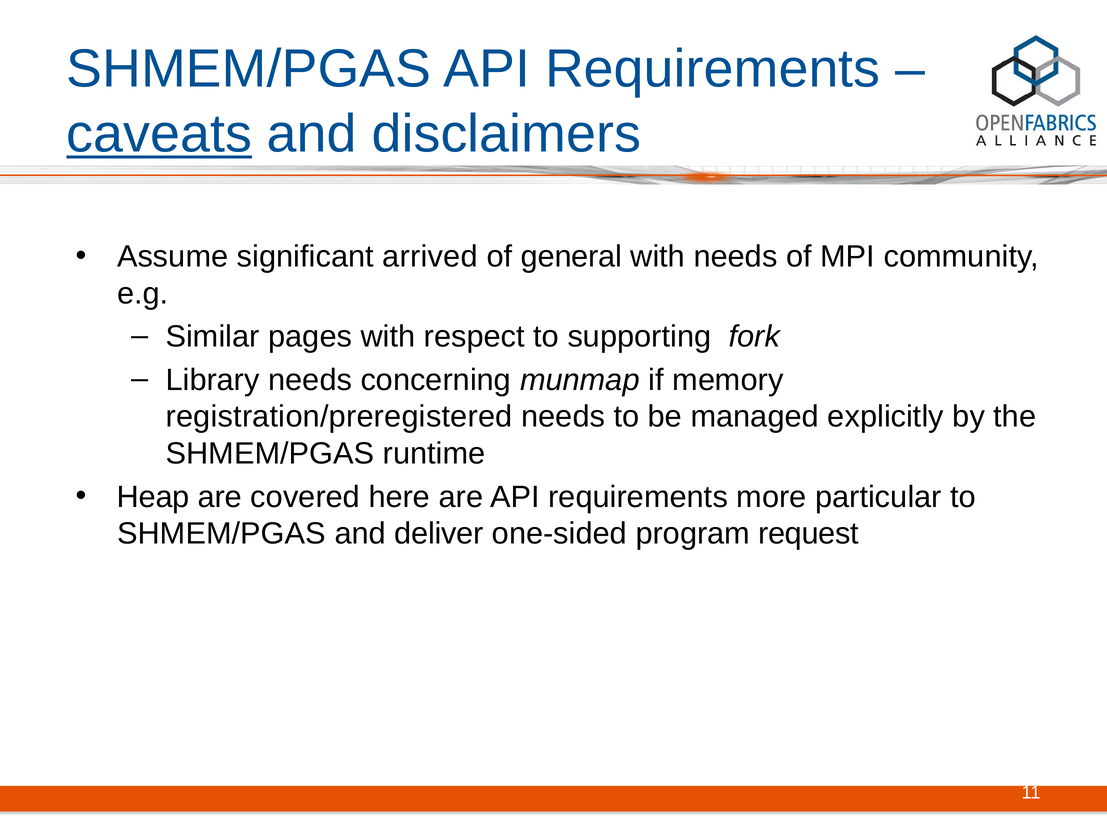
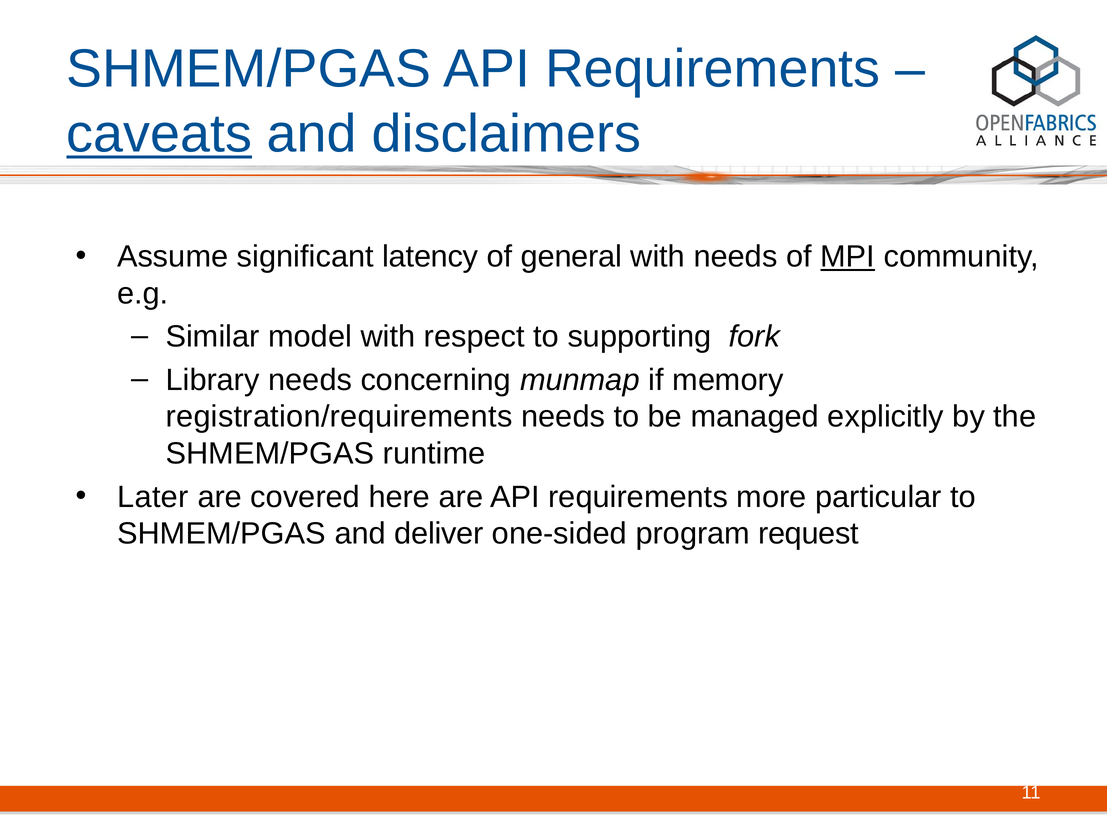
arrived: arrived -> latency (430, 257)
MPI underline: none -> present (848, 257)
pages: pages -> model (310, 337)
registration/preregistered: registration/preregistered -> registration/requirements (339, 417)
Heap: Heap -> Later (153, 497)
